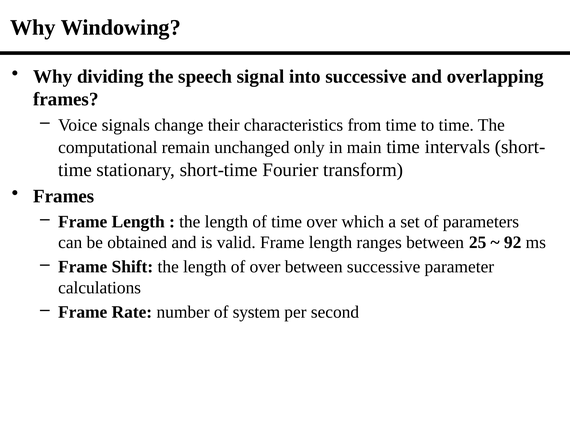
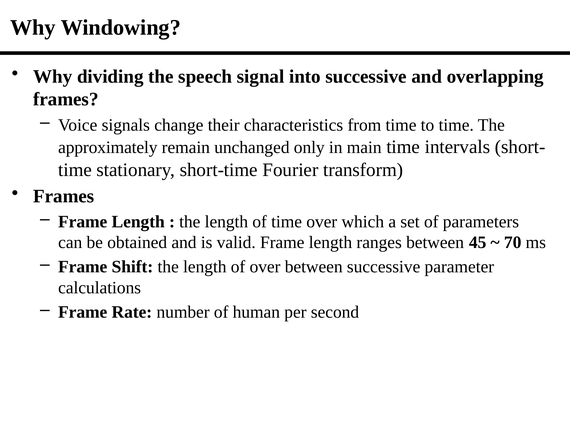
computational: computational -> approximately (108, 147)
25: 25 -> 45 (478, 242)
92: 92 -> 70 (513, 242)
system: system -> human (256, 312)
